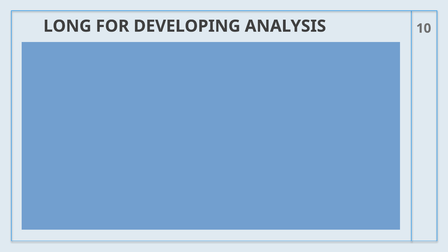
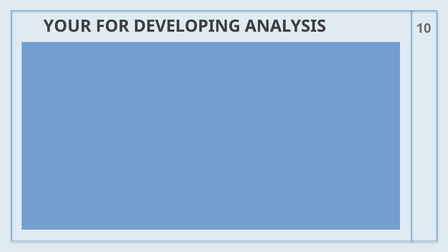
LONG: LONG -> YOUR (67, 26)
